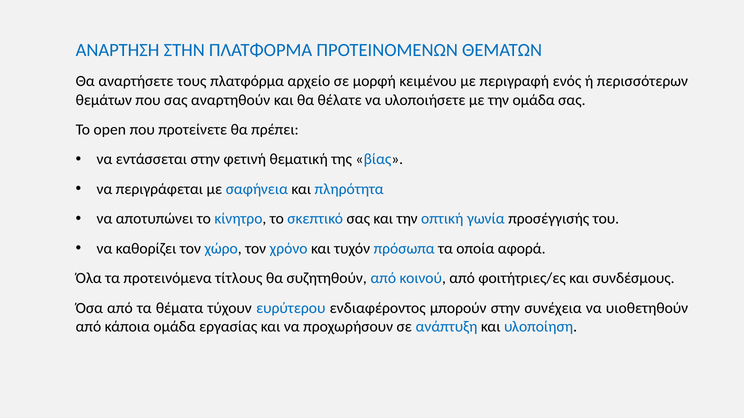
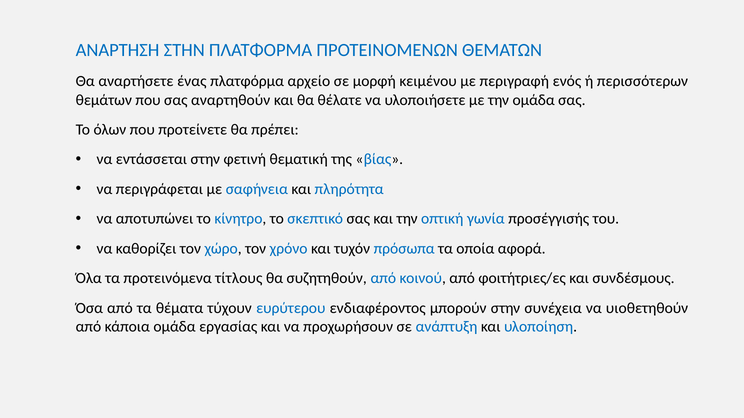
τους: τους -> ένας (192, 81)
open: open -> όλων (110, 130)
